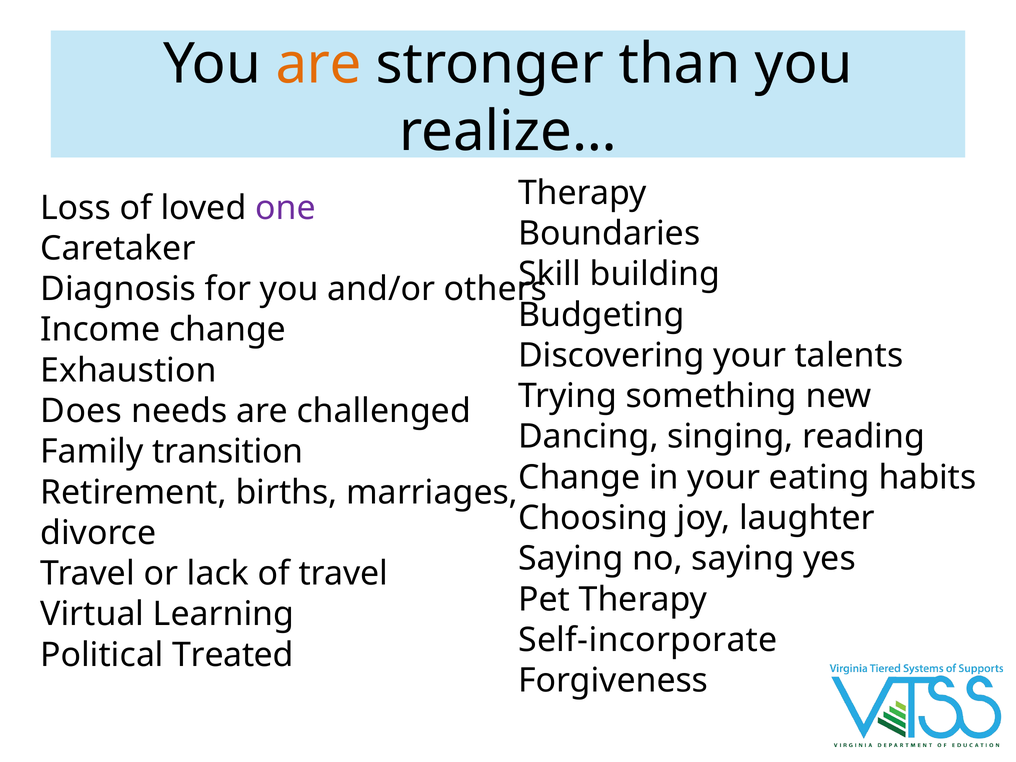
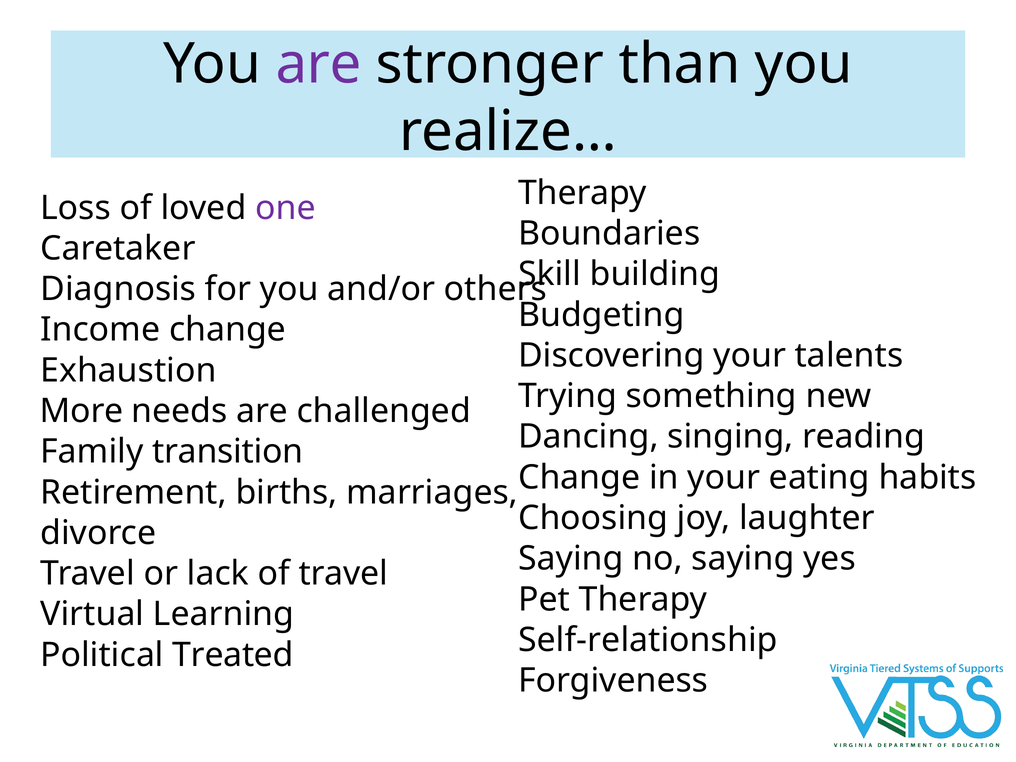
are colour: orange -> purple (319, 64)
Does: Does -> More (82, 411)
Self-incorporate: Self-incorporate -> Self-relationship (648, 640)
